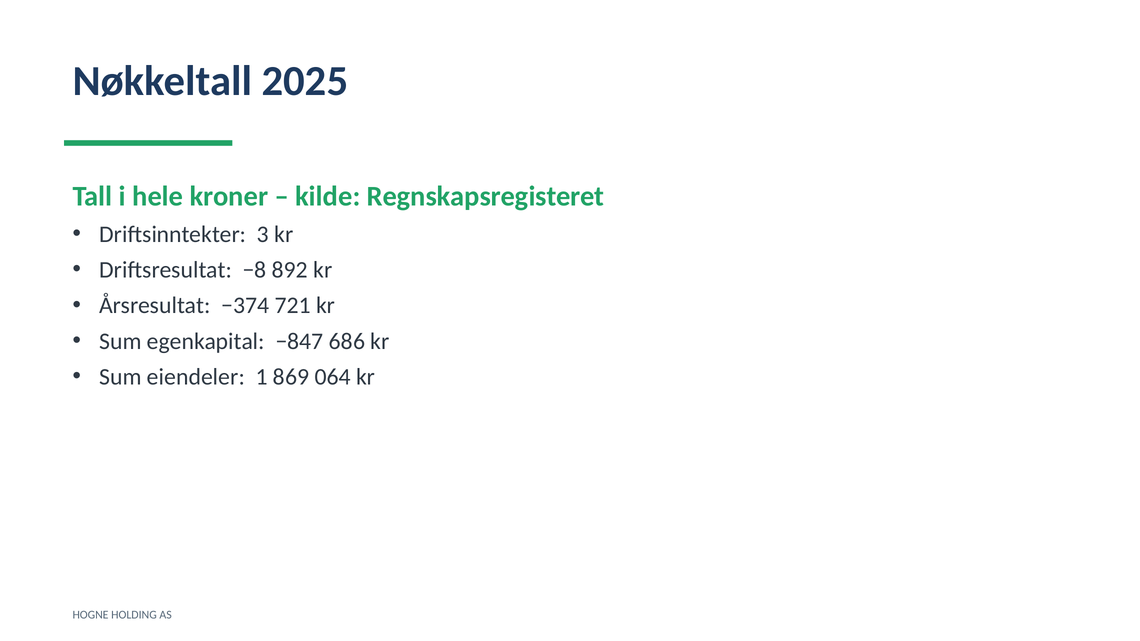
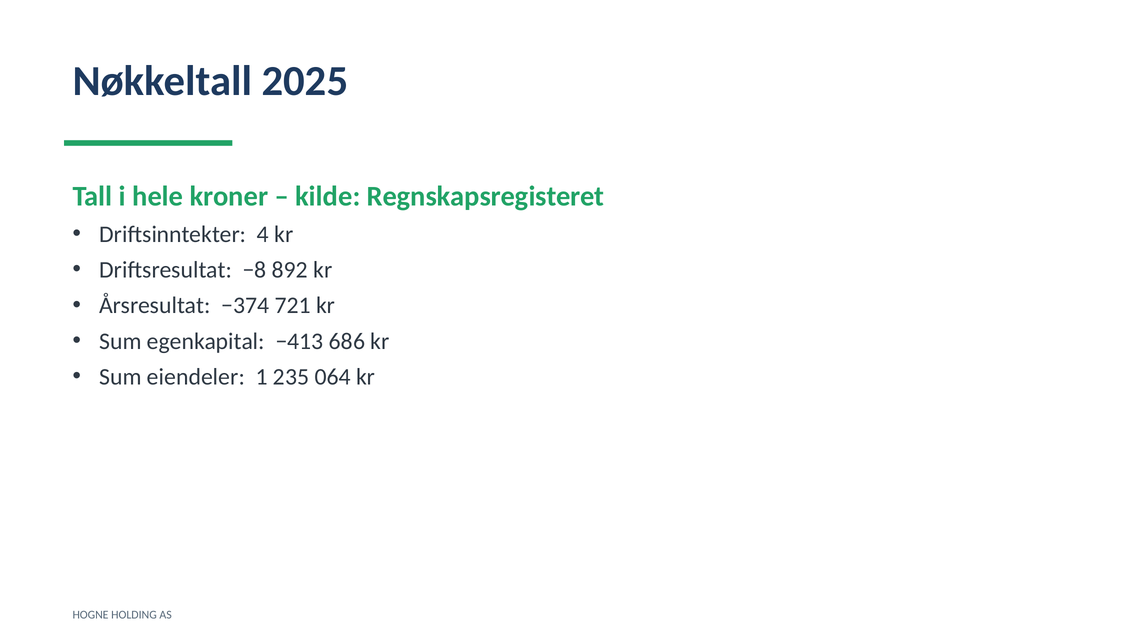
3: 3 -> 4 (263, 234)
−847: −847 -> −413 (299, 341)
869: 869 -> 235 (291, 377)
